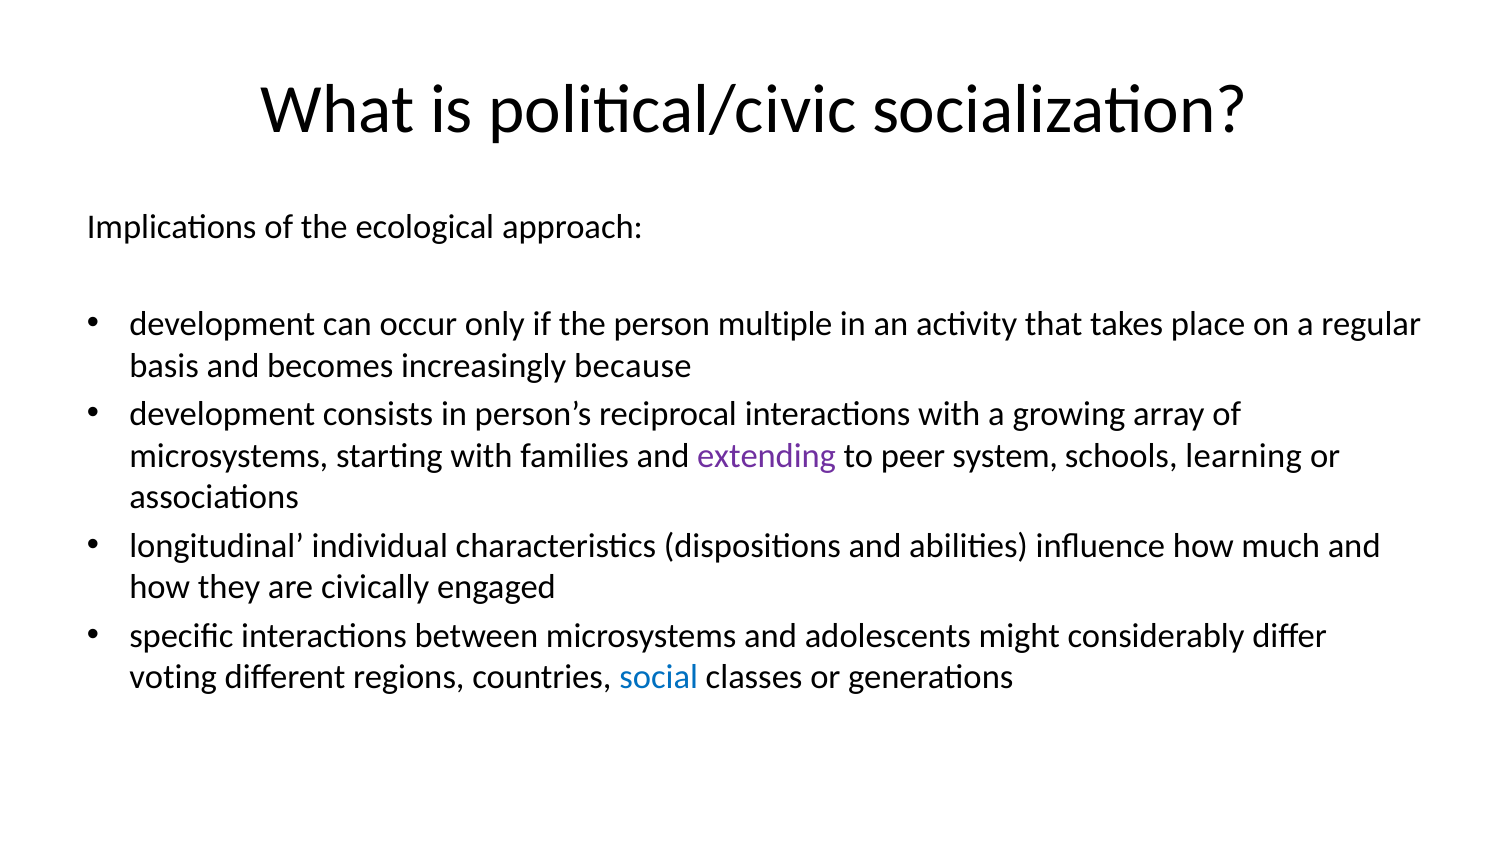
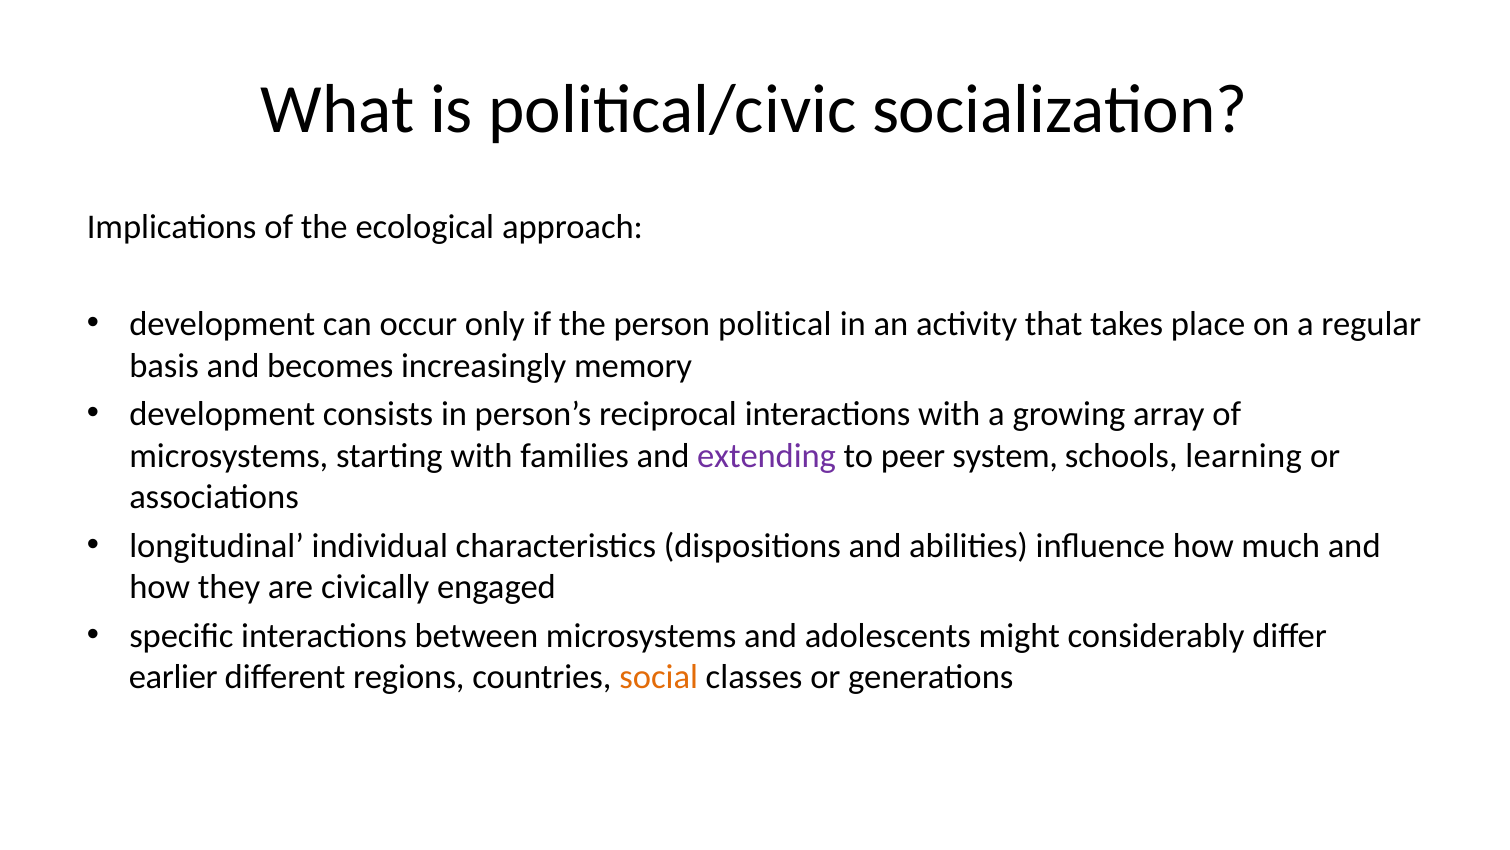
multiple: multiple -> political (775, 324)
because: because -> memory (633, 365)
voting: voting -> earlier (173, 677)
social colour: blue -> orange (659, 677)
